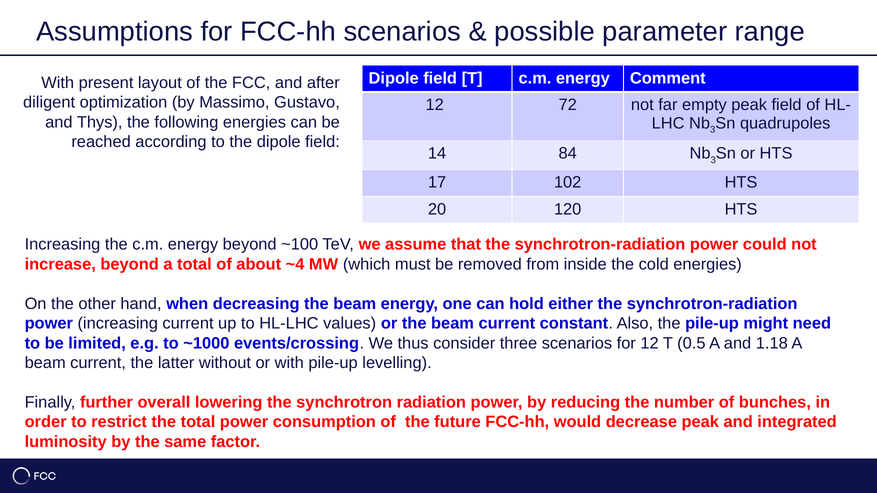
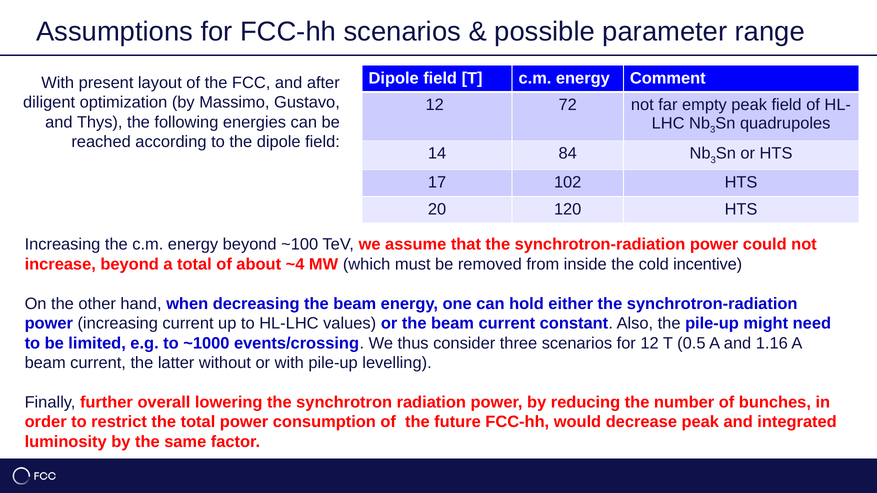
cold energies: energies -> incentive (708, 264)
1.18: 1.18 -> 1.16 (772, 343)
